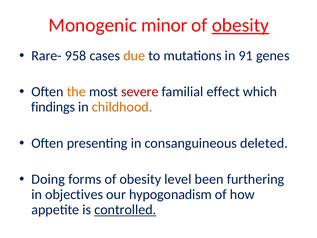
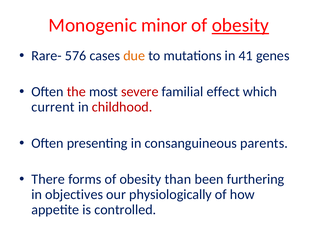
958: 958 -> 576 (76, 56)
91: 91 -> 41 (246, 56)
the colour: orange -> red (76, 92)
findings: findings -> current (53, 107)
childhood colour: orange -> red (122, 107)
deleted: deleted -> parents (264, 143)
Doing: Doing -> There (48, 179)
level: level -> than (178, 179)
hypogonadism: hypogonadism -> physiologically (171, 194)
controlled underline: present -> none (125, 210)
